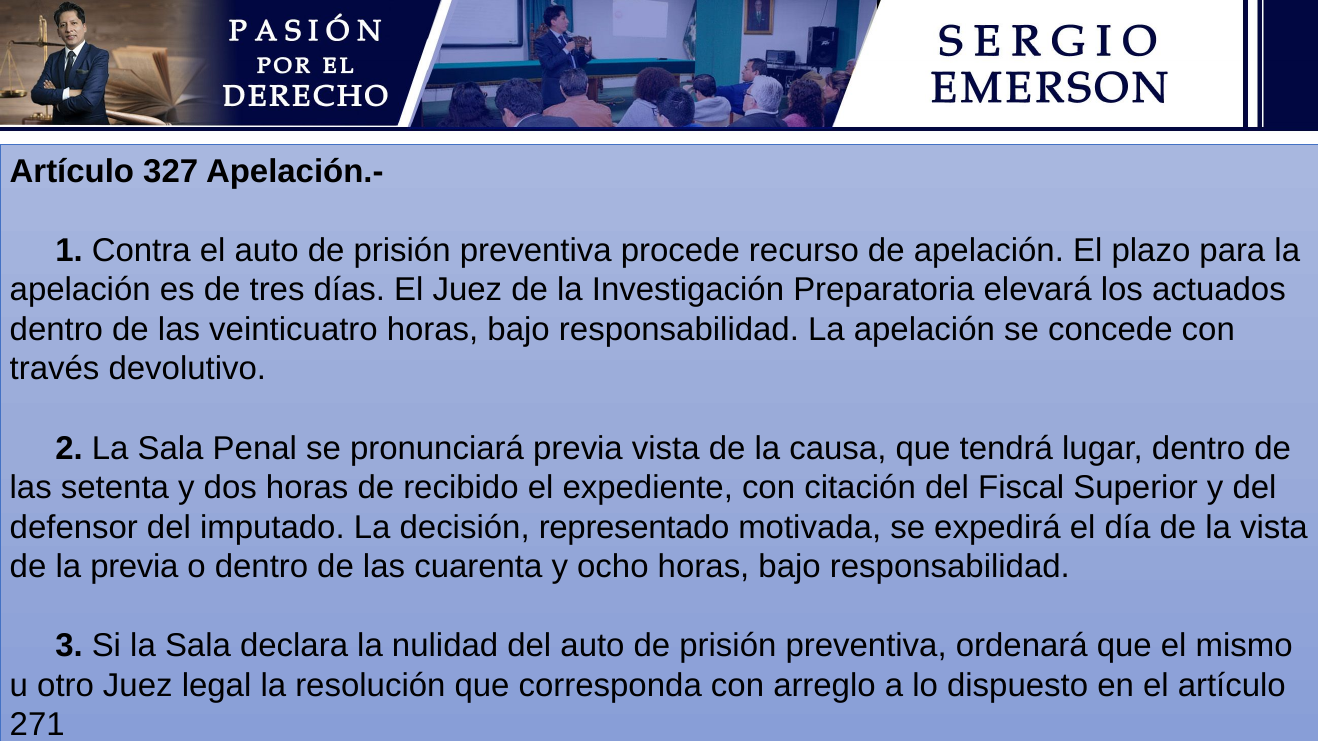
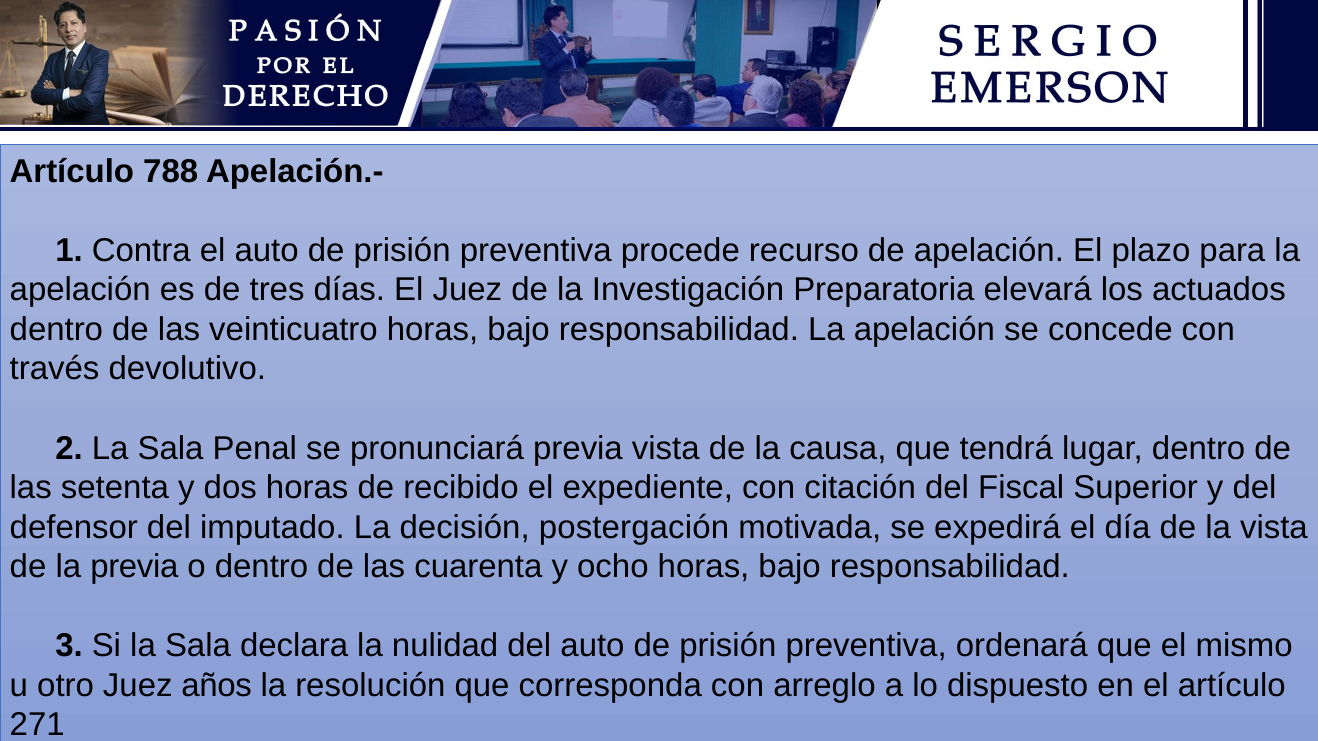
327: 327 -> 788 (171, 172)
representado: representado -> postergación (634, 527)
legal: legal -> años (217, 686)
